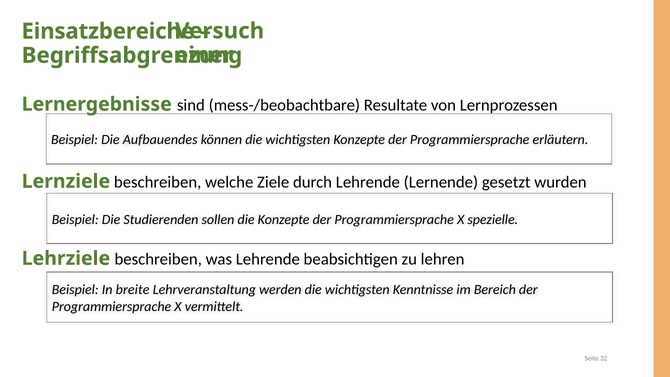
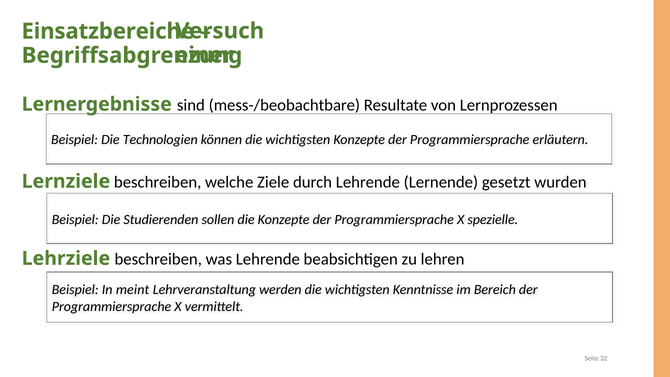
Aufbauendes: Aufbauendes -> Technologien (160, 140)
breite: breite -> meint (133, 290)
